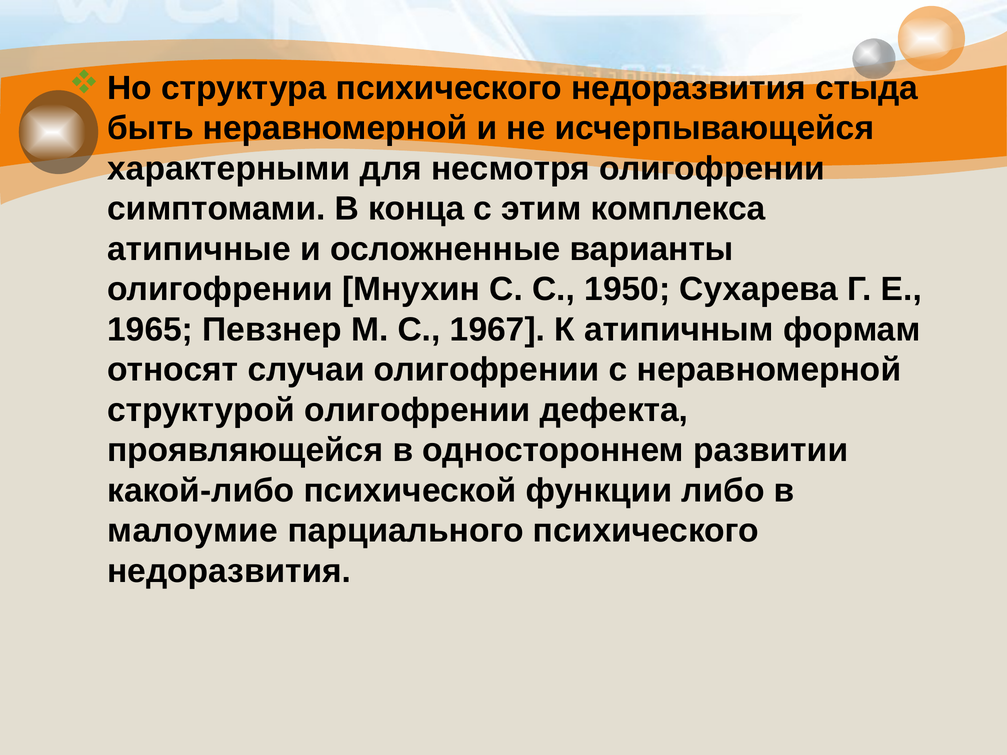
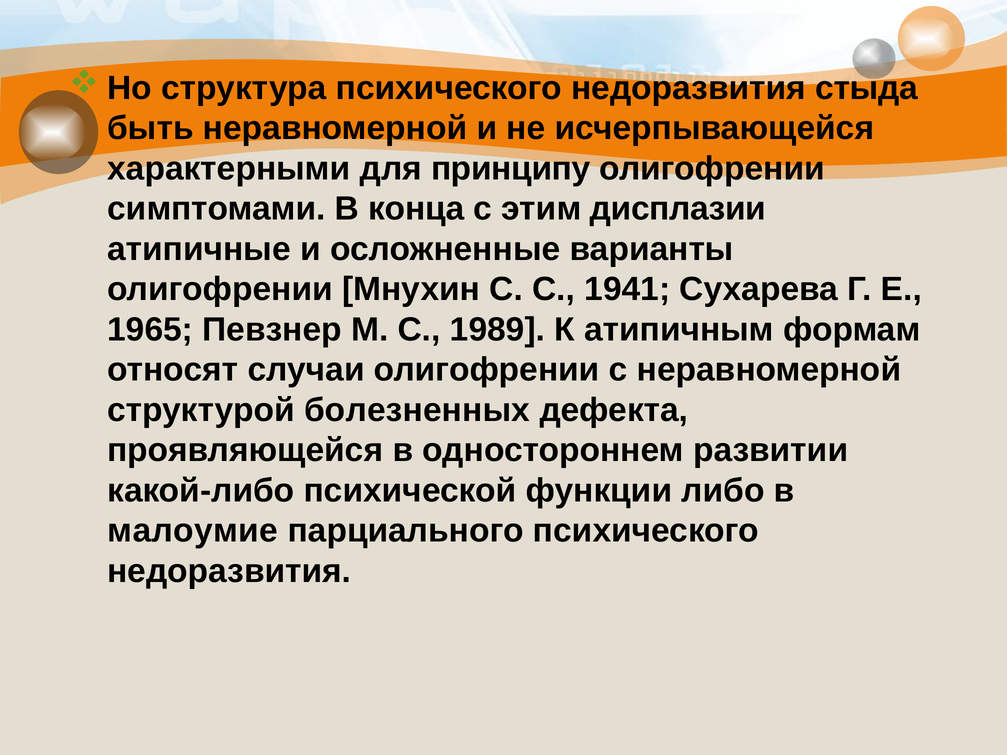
несмотря: несмотря -> принципу (511, 169)
комплекса: комплекса -> дисплазии (678, 209)
1950: 1950 -> 1941 (627, 289)
1967: 1967 -> 1989 (497, 330)
структурой олигофрении: олигофрении -> болезненных (417, 410)
